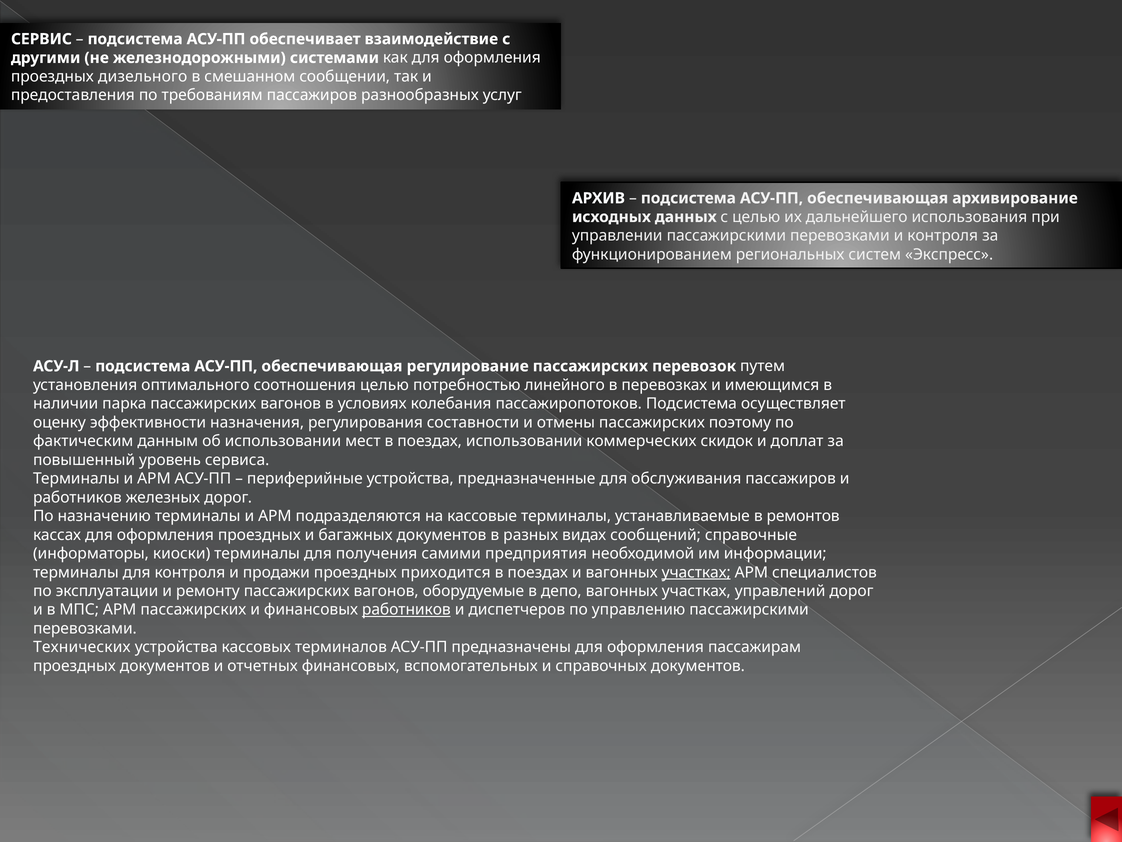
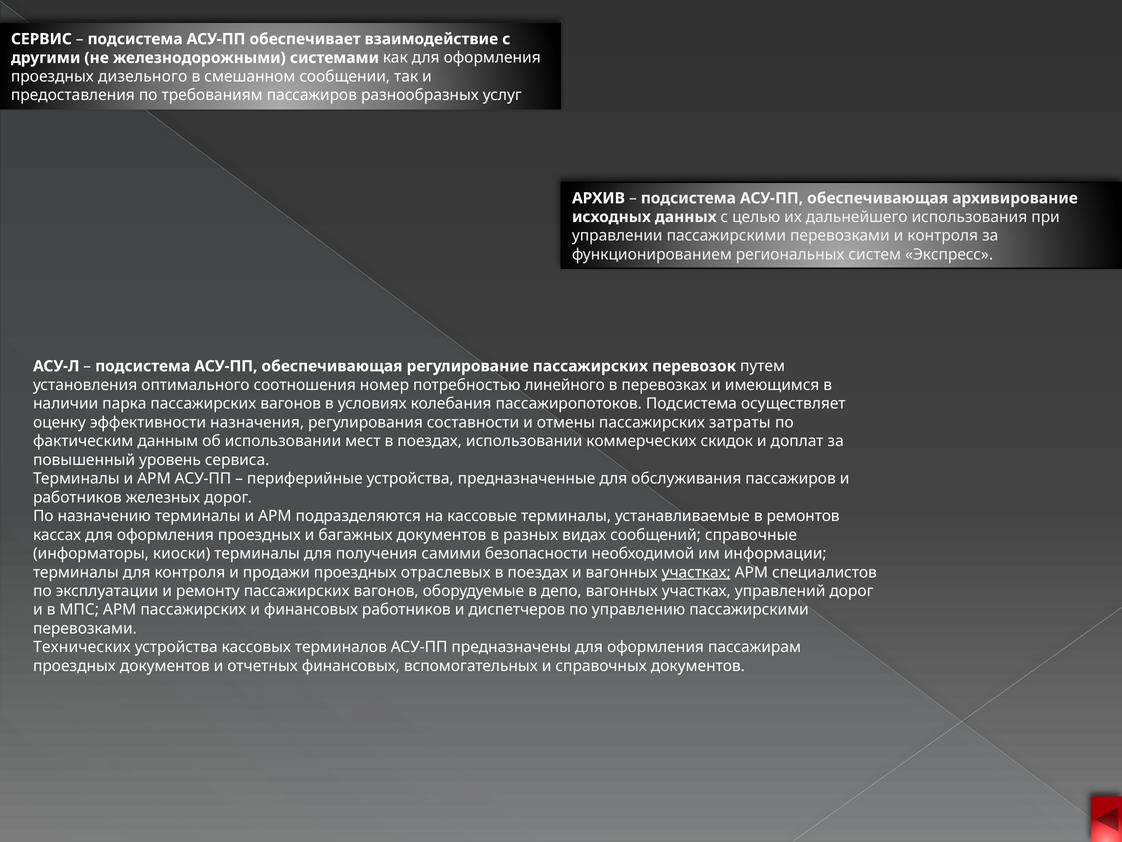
соотношения целью: целью -> номер (384, 385)
поэтому: поэтому -> затраты (740, 422)
предприятия: предприятия -> безопасности (536, 553)
приходится: приходится -> отраслевых (446, 572)
работников underline: present -> none (406, 609)
